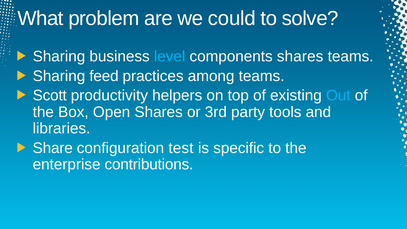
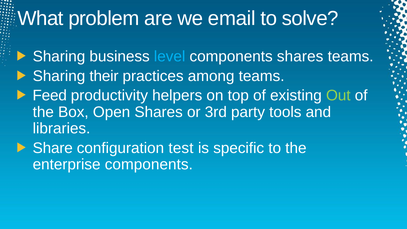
could: could -> email (232, 19)
feed: feed -> their (104, 76)
Scott: Scott -> Feed (50, 96)
Out colour: light blue -> light green (338, 96)
enterprise contributions: contributions -> components (149, 165)
